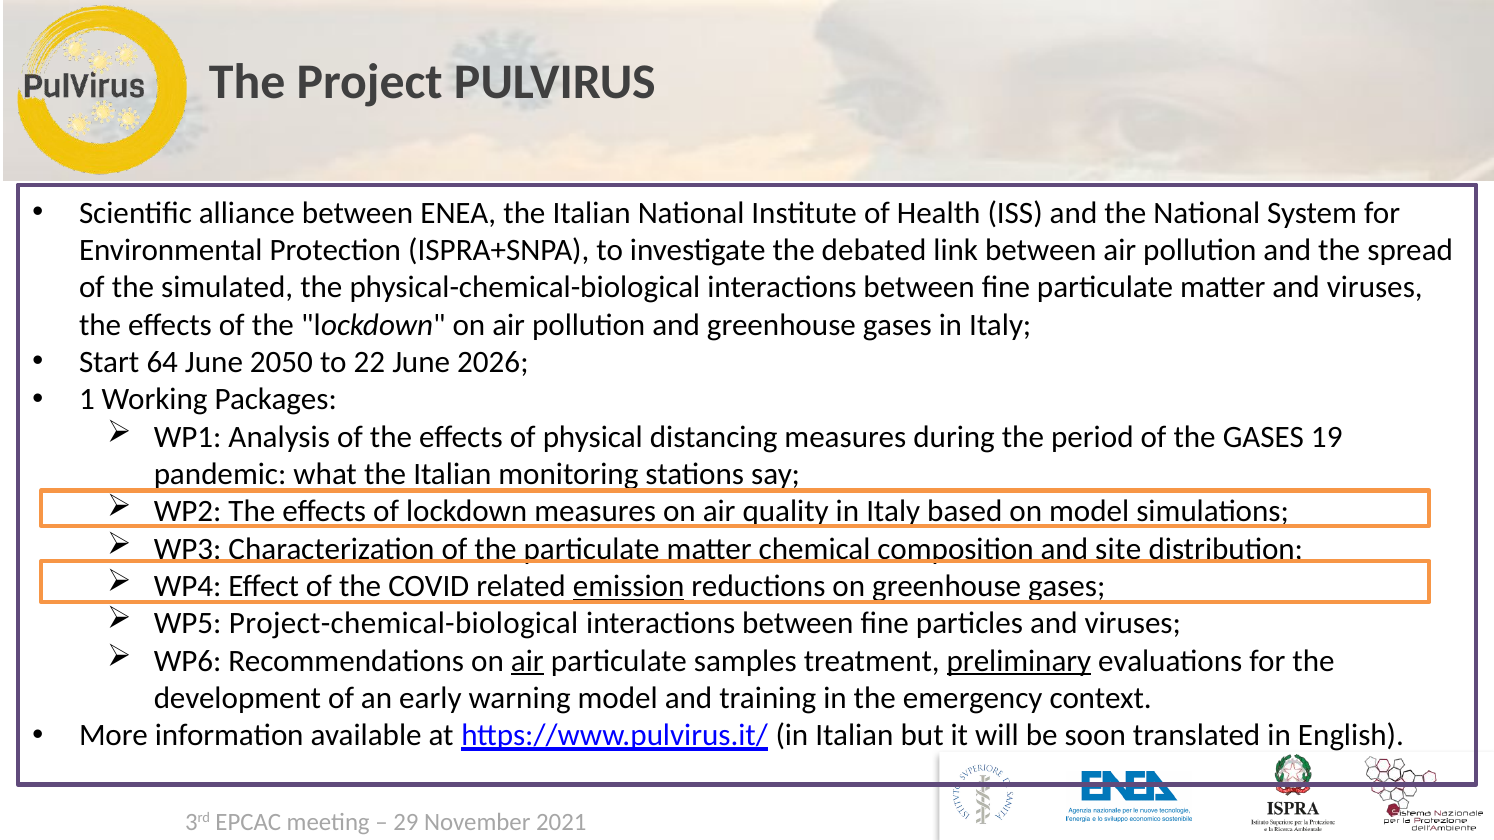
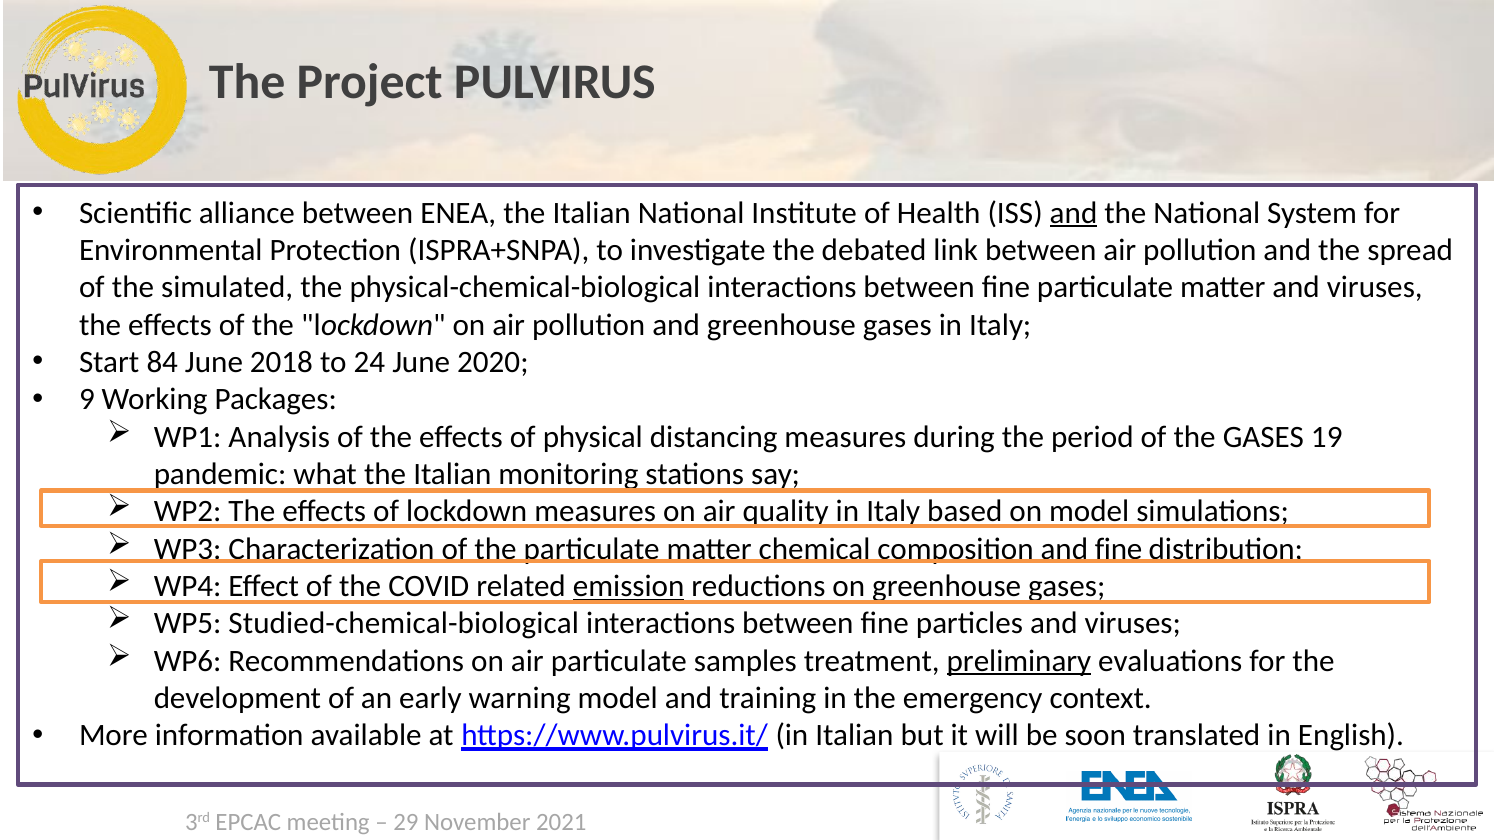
and underline: none -> present (1074, 213)
64: 64 -> 84 (162, 362)
2050: 2050 -> 2018 (281, 362)
22: 22 -> 24 (369, 362)
2026: 2026 -> 2020 (493, 362)
1: 1 -> 9 (87, 400)
and site: site -> fine (1119, 549)
Project-chemical-biological: Project-chemical-biological -> Studied-chemical-biological (404, 624)
air underline: present -> none (527, 661)
